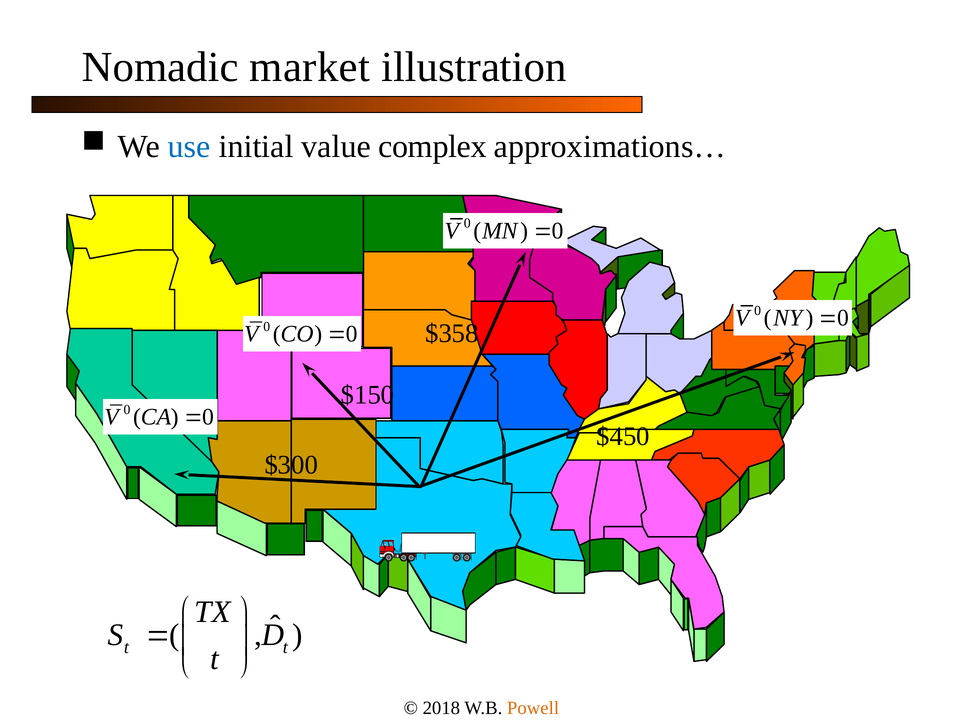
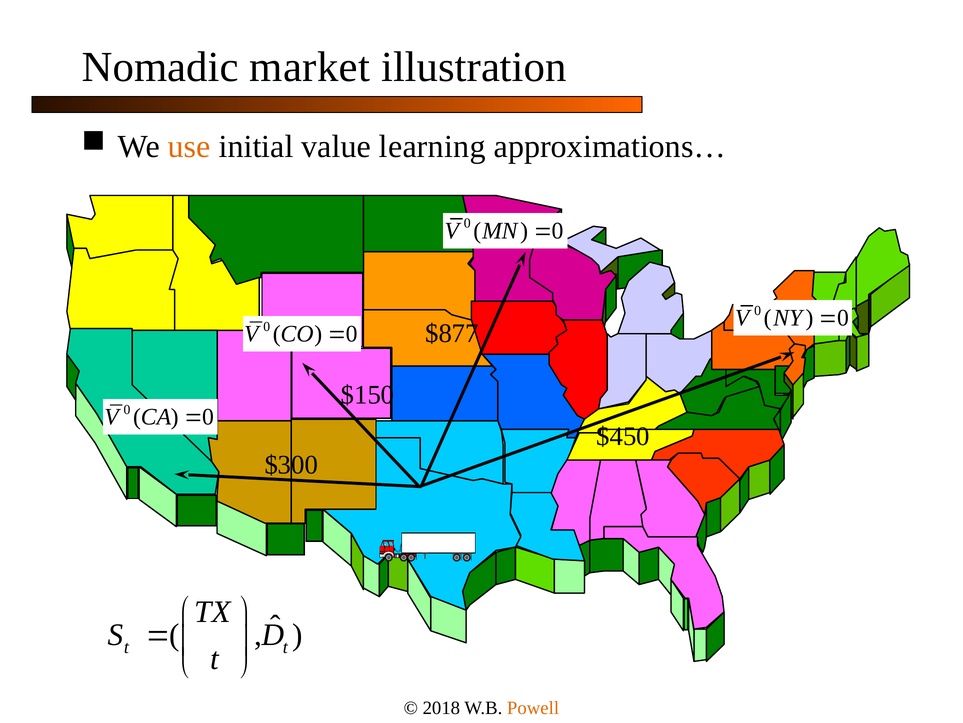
use colour: blue -> orange (189, 147)
complex: complex -> learning (432, 147)
$358: $358 -> $877 (452, 333)
